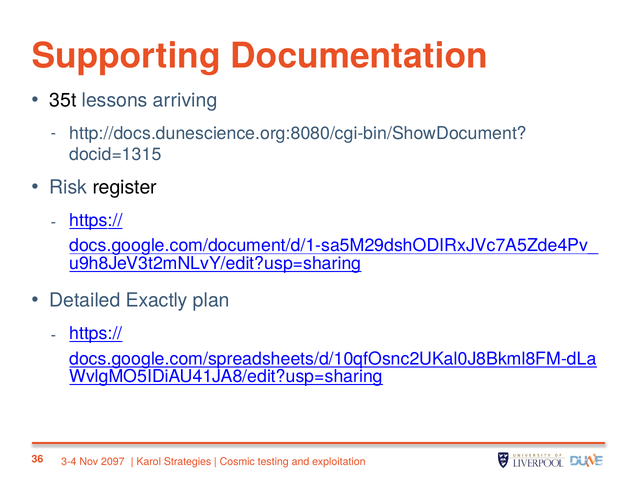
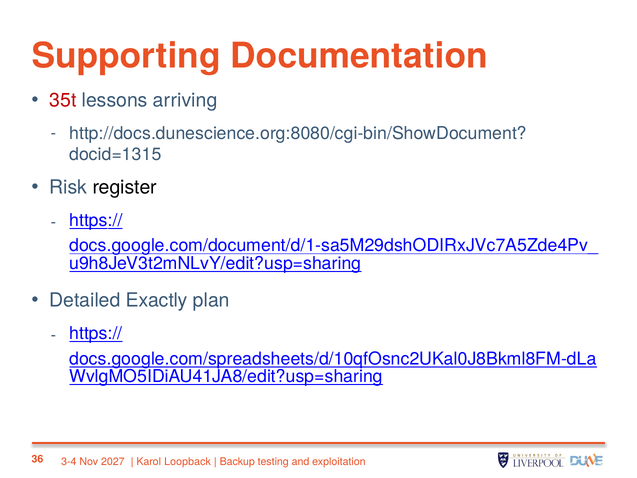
35t colour: black -> red (63, 100)
2097: 2097 -> 2027 (113, 462)
Strategies: Strategies -> Loopback (188, 462)
Cosmic: Cosmic -> Backup (237, 462)
